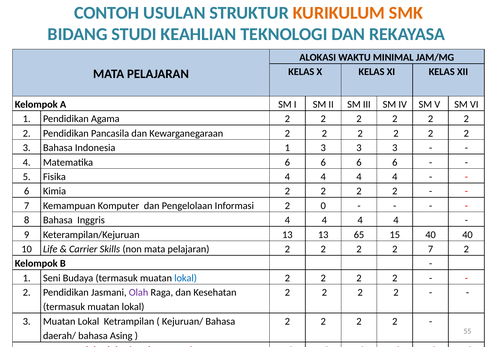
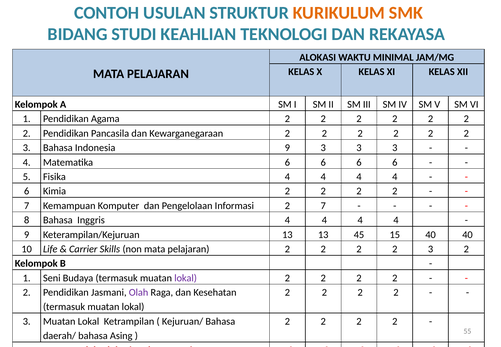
Indonesia 1: 1 -> 9 (287, 148)
2 0: 0 -> 7 (323, 206)
65: 65 -> 45 (359, 235)
7: 7 -> 3 (431, 249)
lokal colour: blue -> purple (186, 278)
